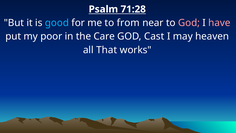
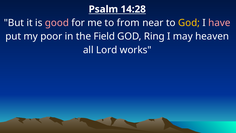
71:28: 71:28 -> 14:28 (133, 9)
good colour: light blue -> pink (57, 23)
God colour: pink -> yellow (189, 23)
Care: Care -> Field (104, 36)
Cast: Cast -> Ring (154, 36)
That: That -> Lord (107, 50)
